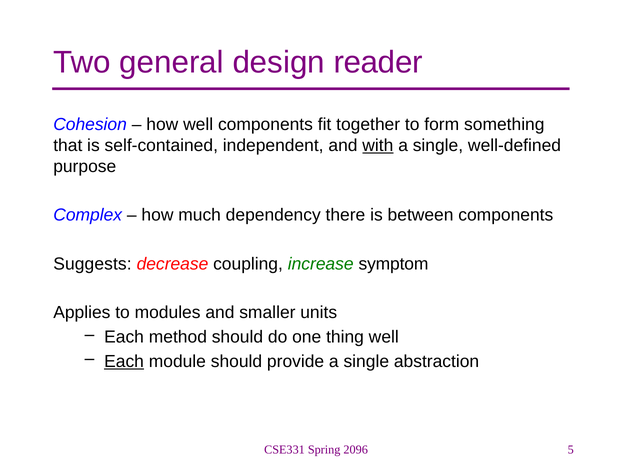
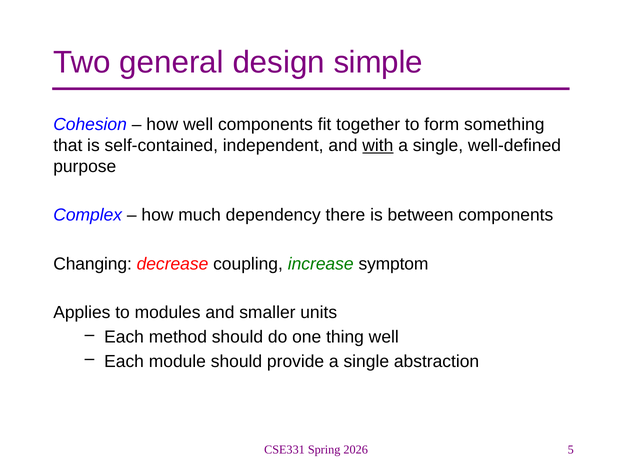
reader: reader -> simple (378, 62)
Suggests: Suggests -> Changing (93, 264)
Each underline: present -> none (124, 362)
2096: 2096 -> 2026 (356, 450)
